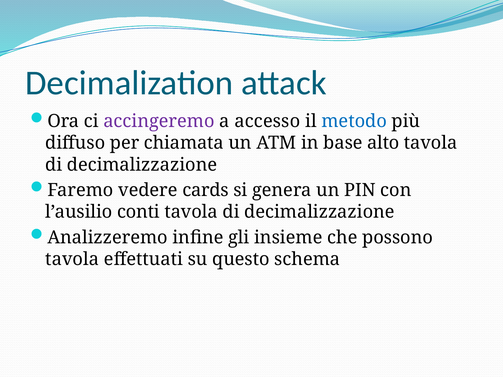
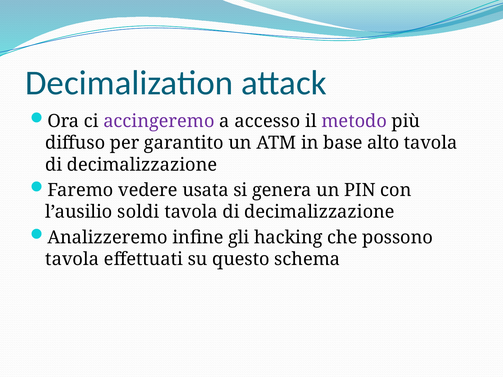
metodo colour: blue -> purple (354, 121)
chiamata: chiamata -> garantito (184, 143)
cards: cards -> usata (206, 190)
conti: conti -> soldi (138, 212)
insieme: insieme -> hacking (288, 238)
